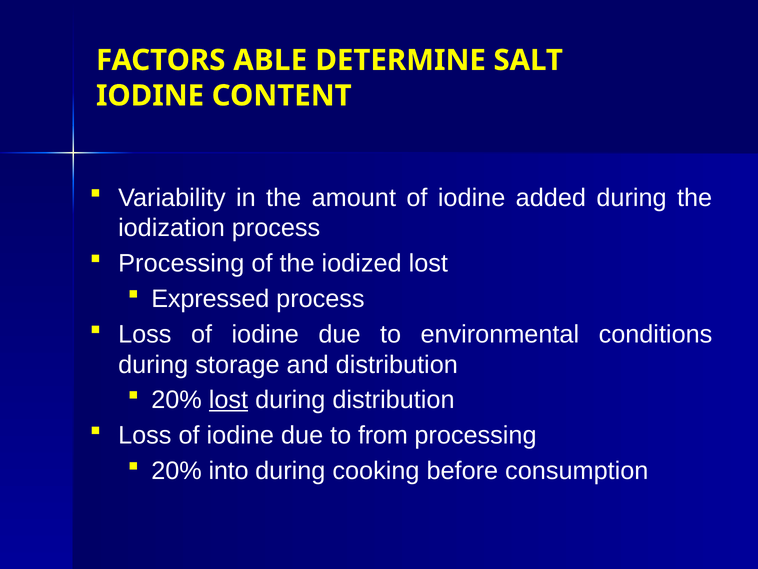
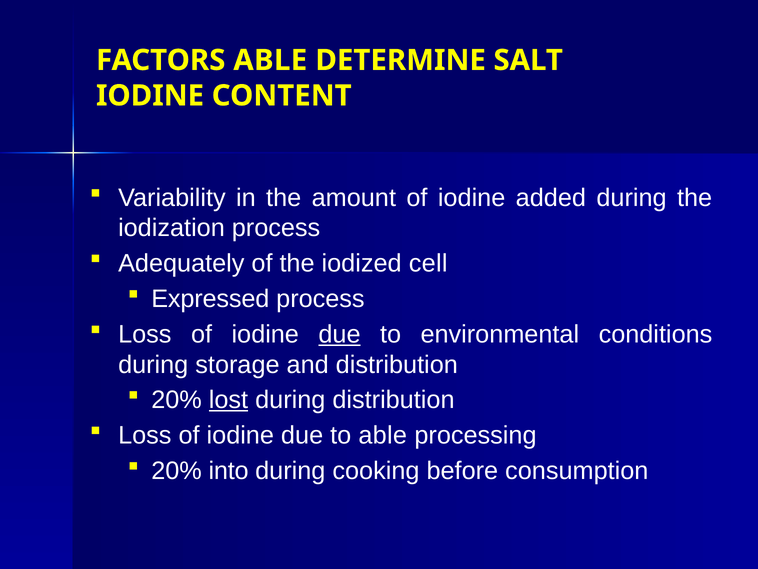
Processing: Processing -> Adequately (181, 263)
iodized lost: lost -> cell (428, 263)
due underline: none -> present (340, 334)
to from: from -> able (383, 435)
